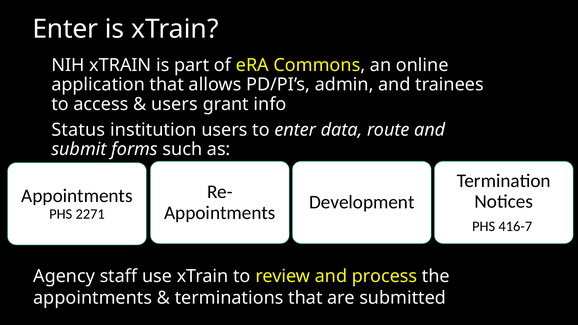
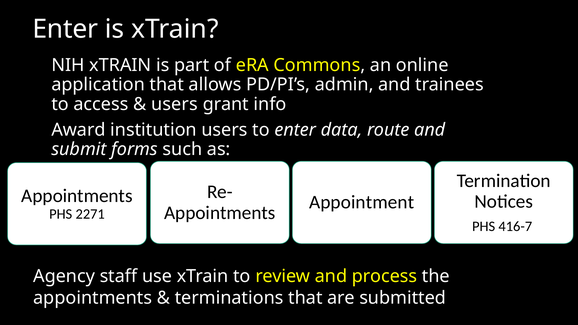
Status: Status -> Award (78, 130)
Development: Development -> Appointment (362, 202)
